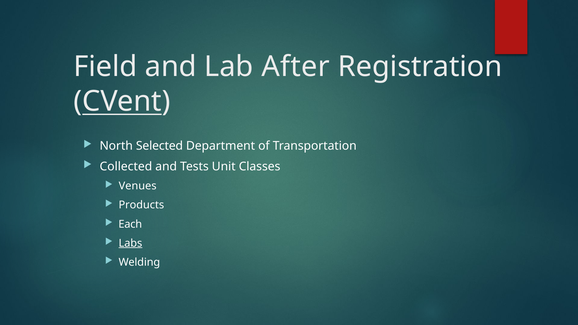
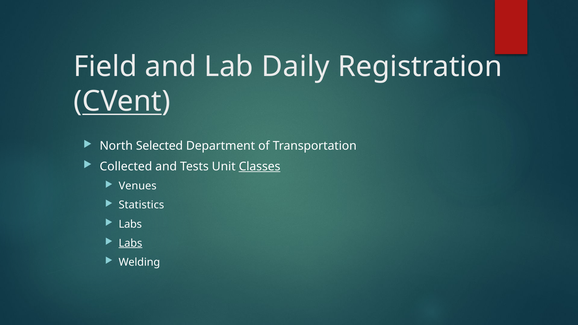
After: After -> Daily (296, 67)
Classes underline: none -> present (260, 166)
Products: Products -> Statistics (141, 205)
Each: Each -> Labs (130, 224)
